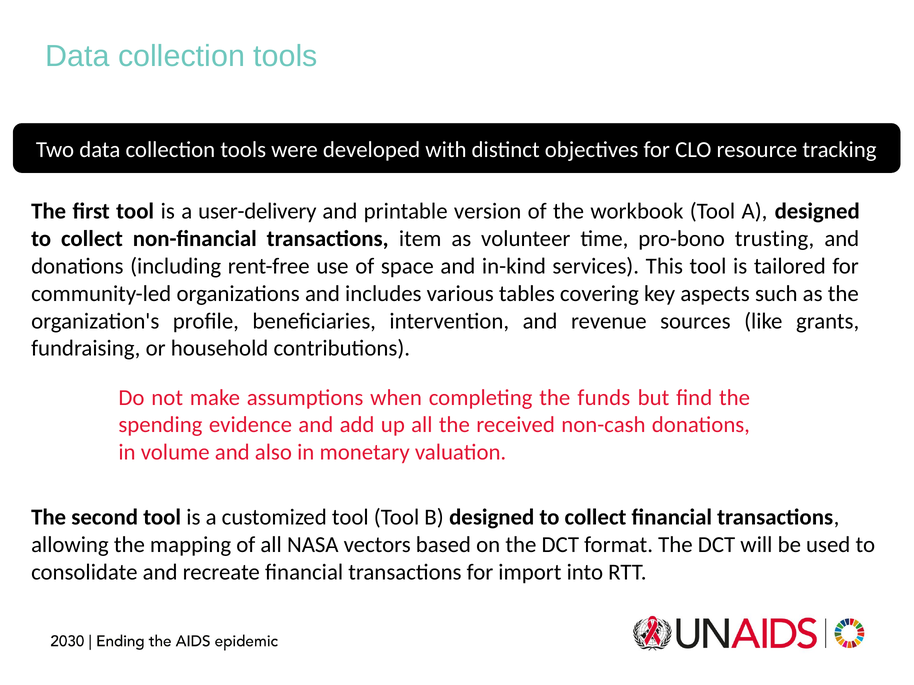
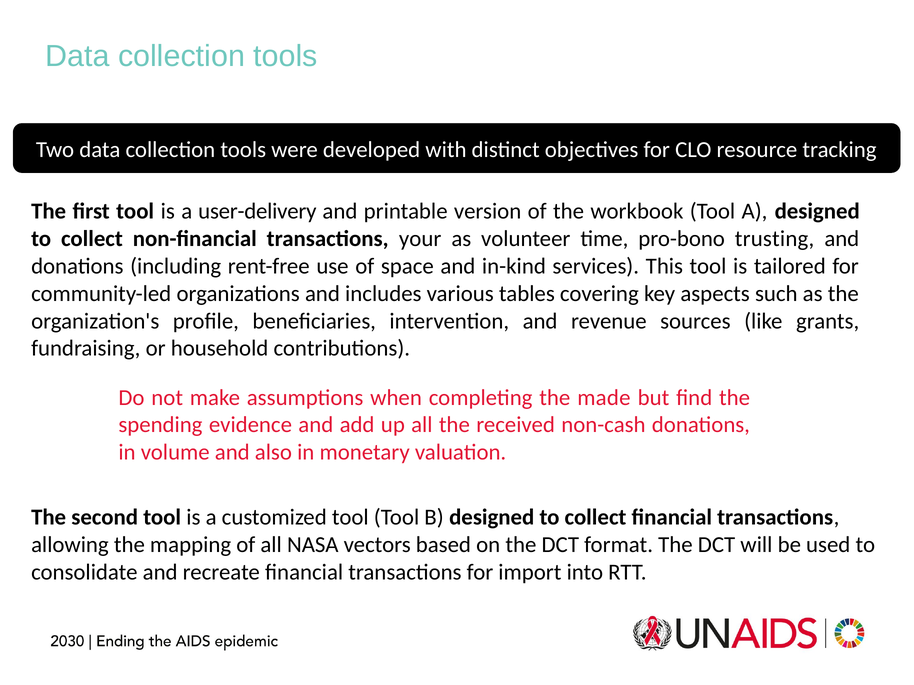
item: item -> your (420, 239)
funds: funds -> made (604, 398)
